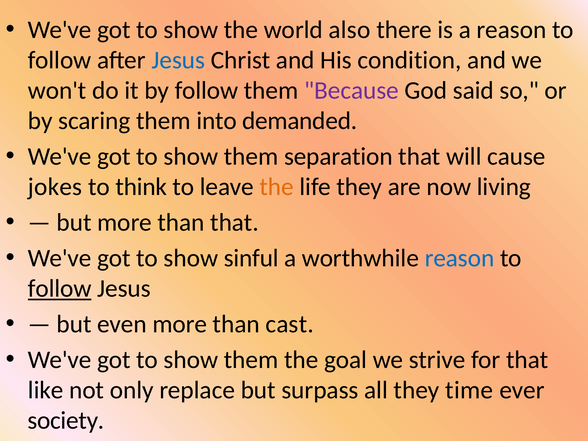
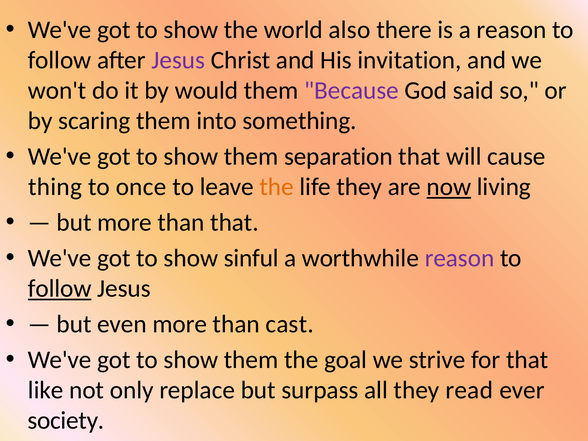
Jesus colour: blue -> purple (178, 60)
condition: condition -> invitation (410, 60)
by follow: follow -> would (206, 90)
demanded: demanded -> something (300, 121)
jokes: jokes -> thing (55, 187)
think: think -> once (141, 187)
now underline: none -> present (449, 187)
reason colour: blue -> purple (460, 258)
time: time -> read (469, 390)
